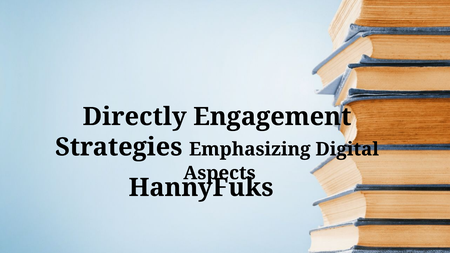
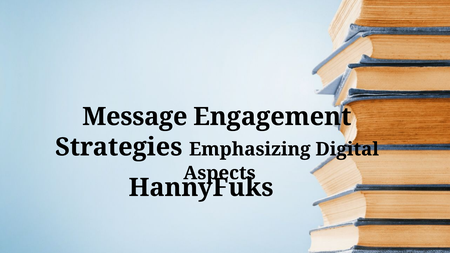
Directly: Directly -> Message (135, 117)
